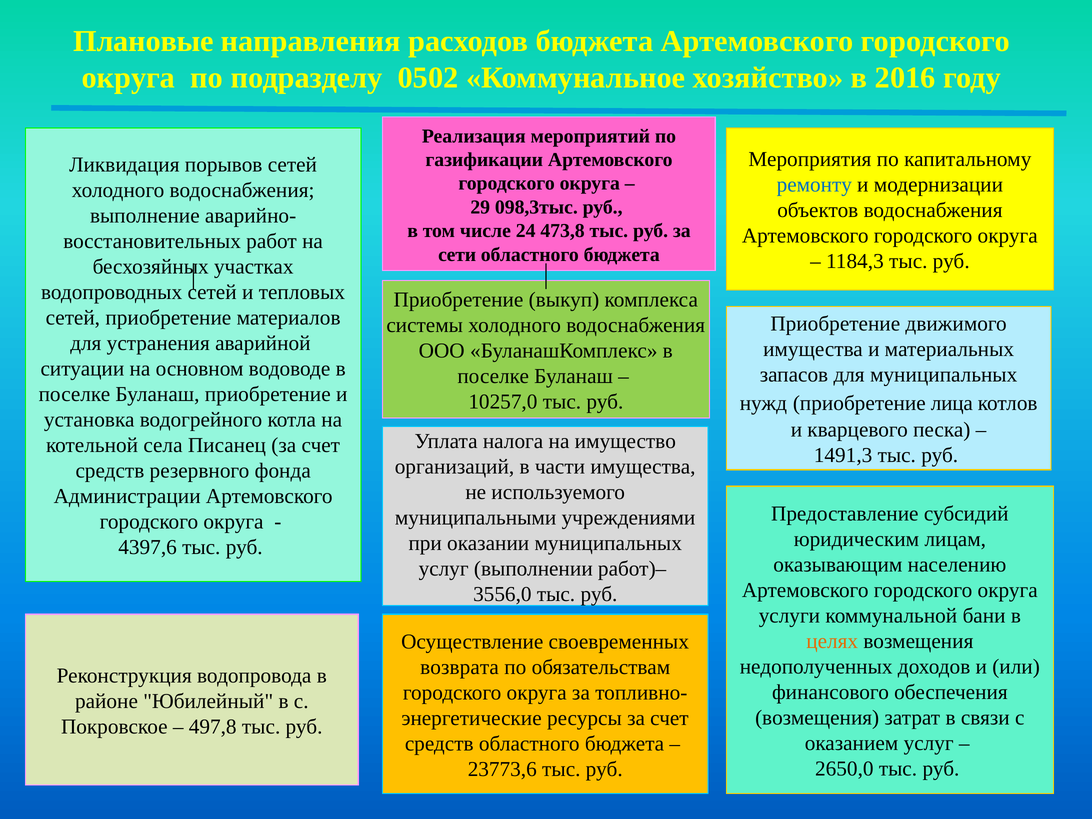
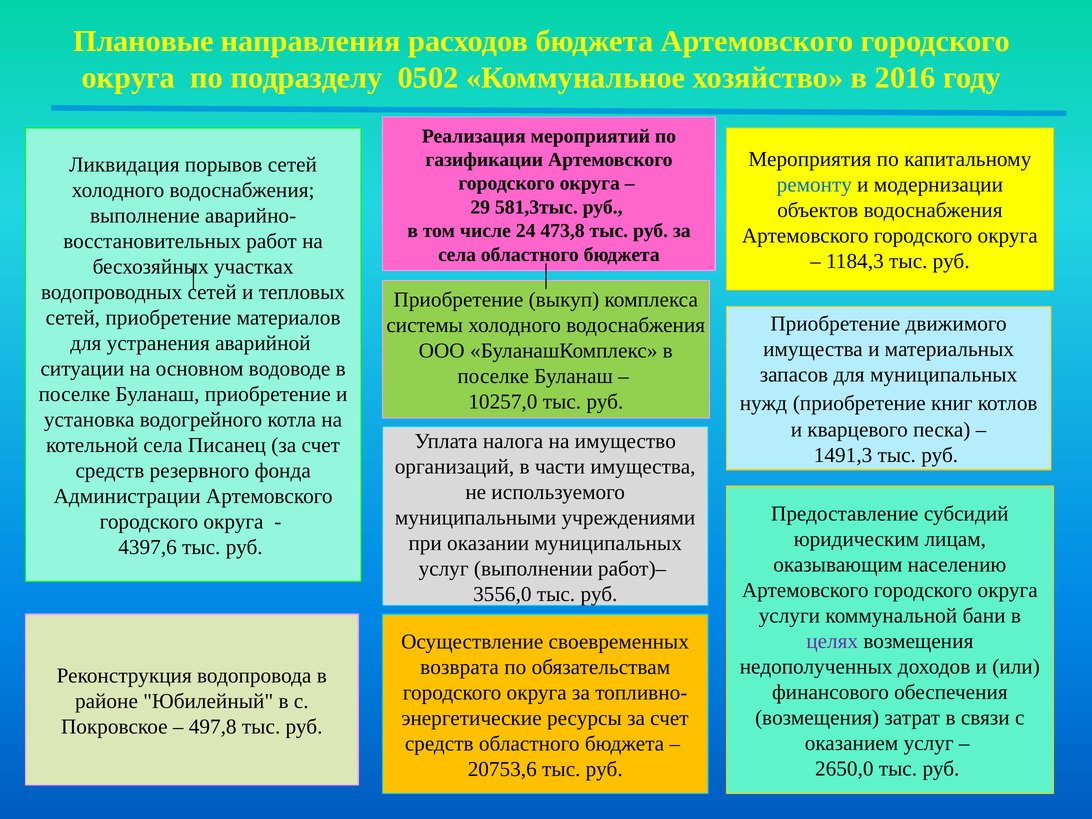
098,3тыс: 098,3тыс -> 581,3тыс (536, 207)
сети: сети -> села (457, 254)
лица: лица -> книг (952, 403)
целях colour: orange -> purple (832, 641)
23773,6: 23773,6 -> 20753,6 (502, 769)
